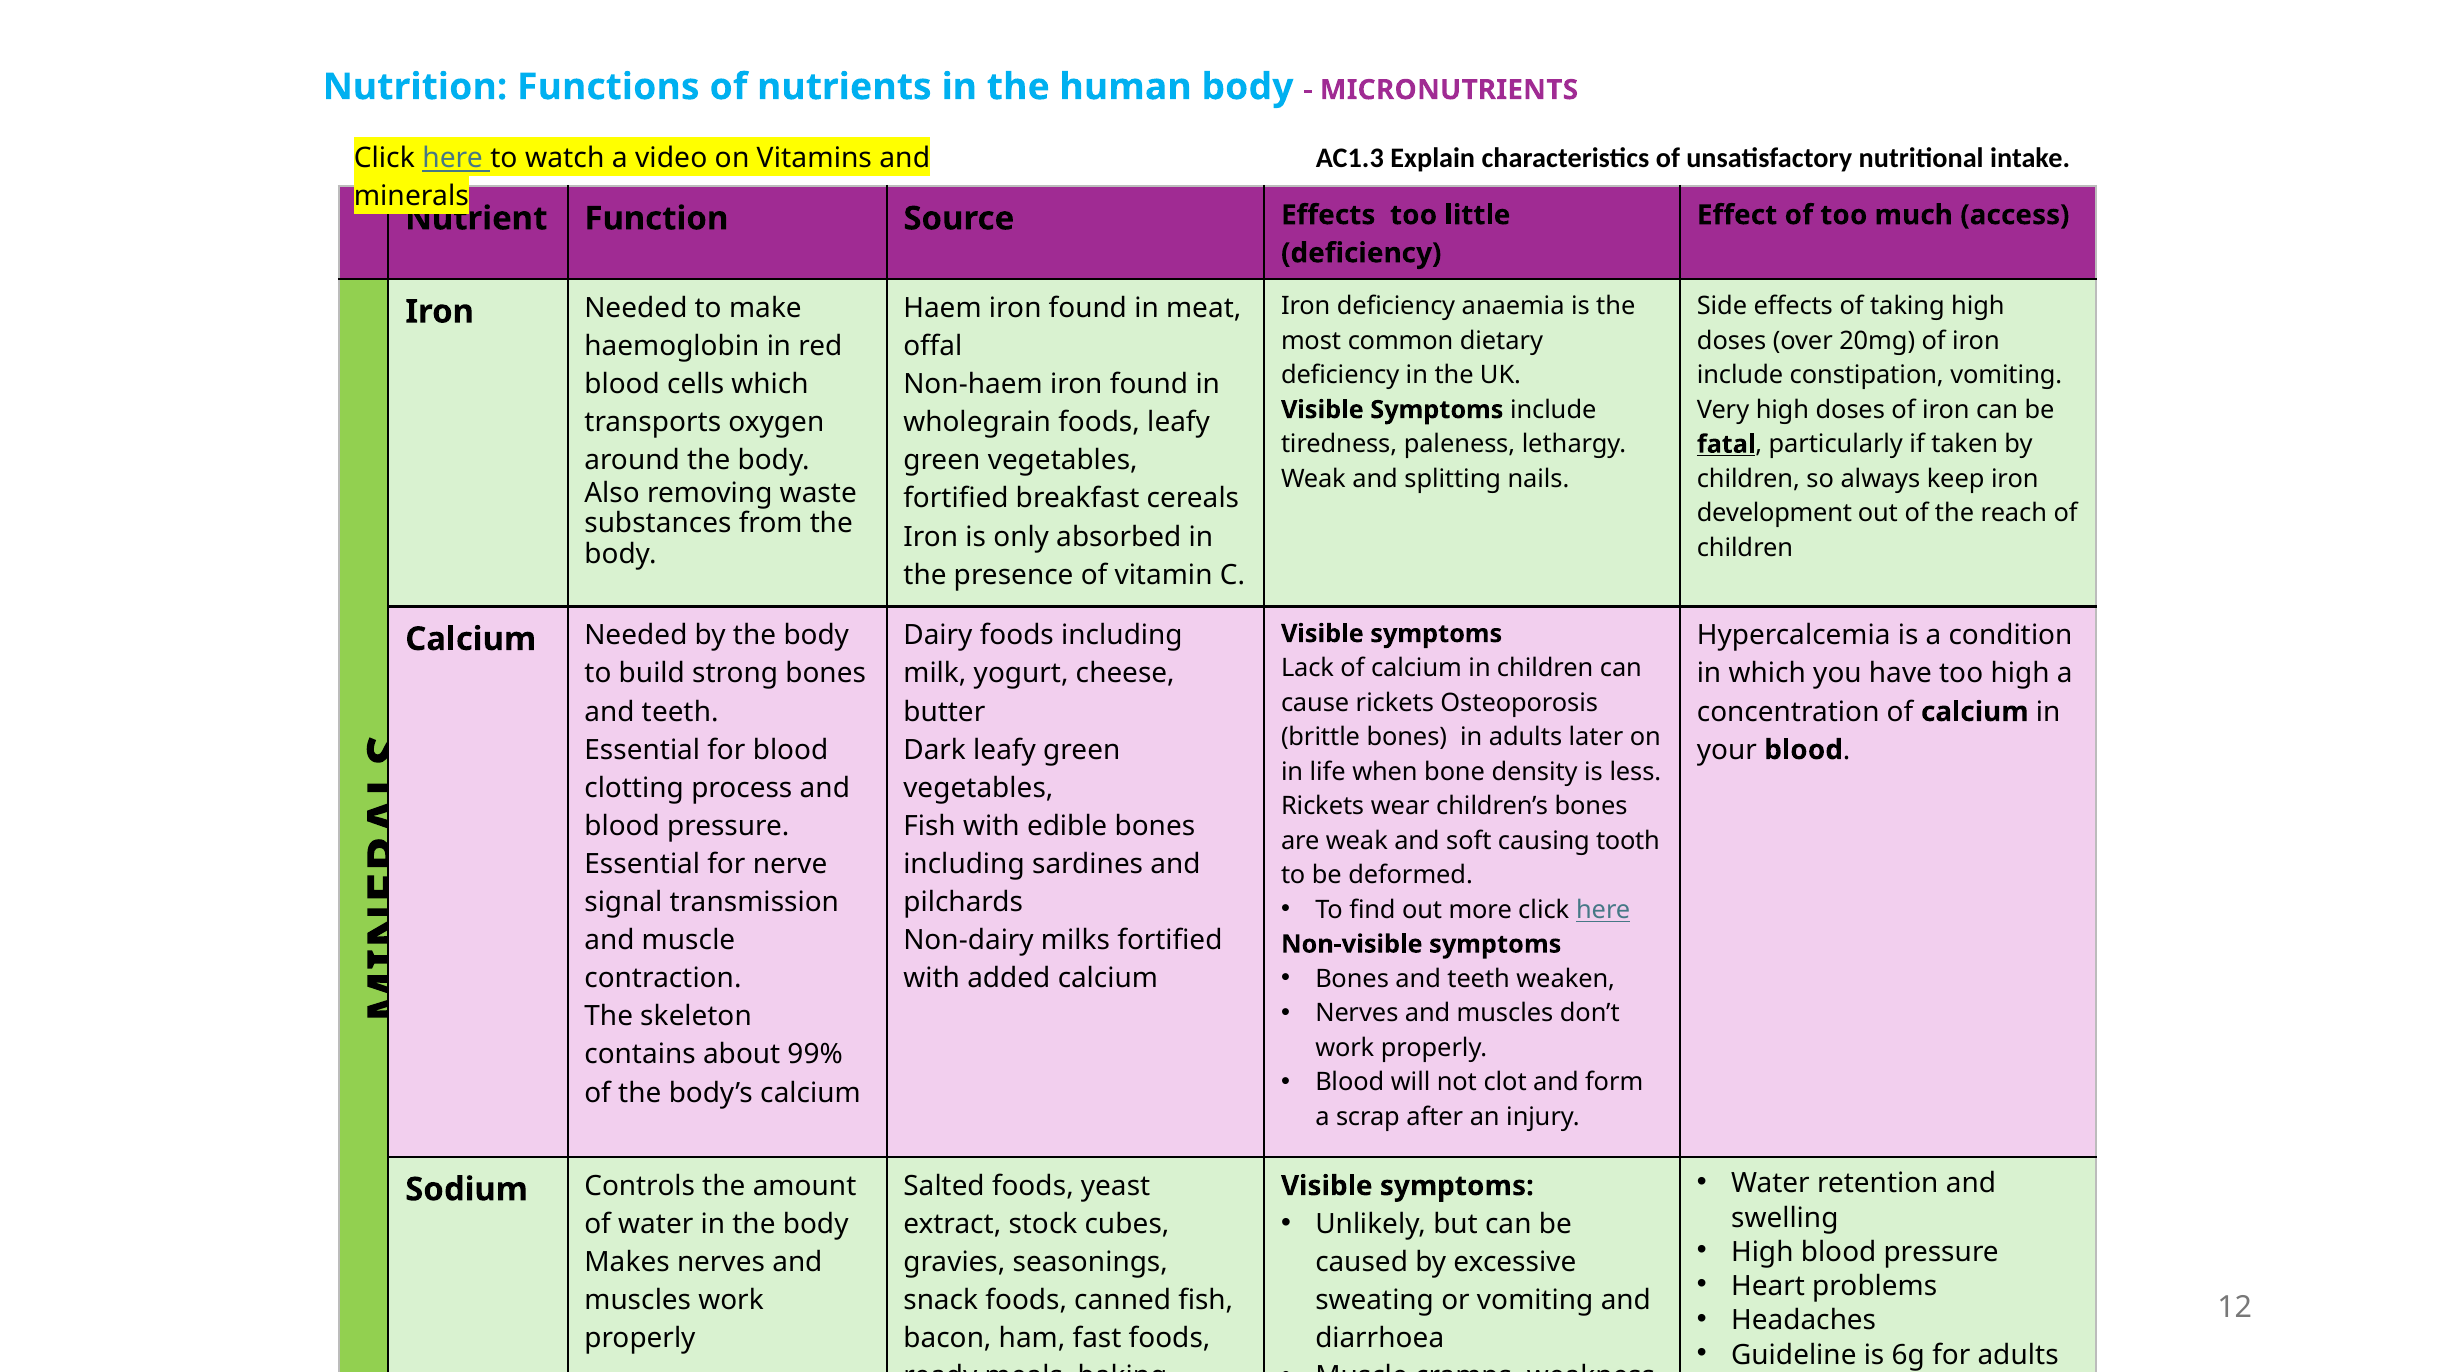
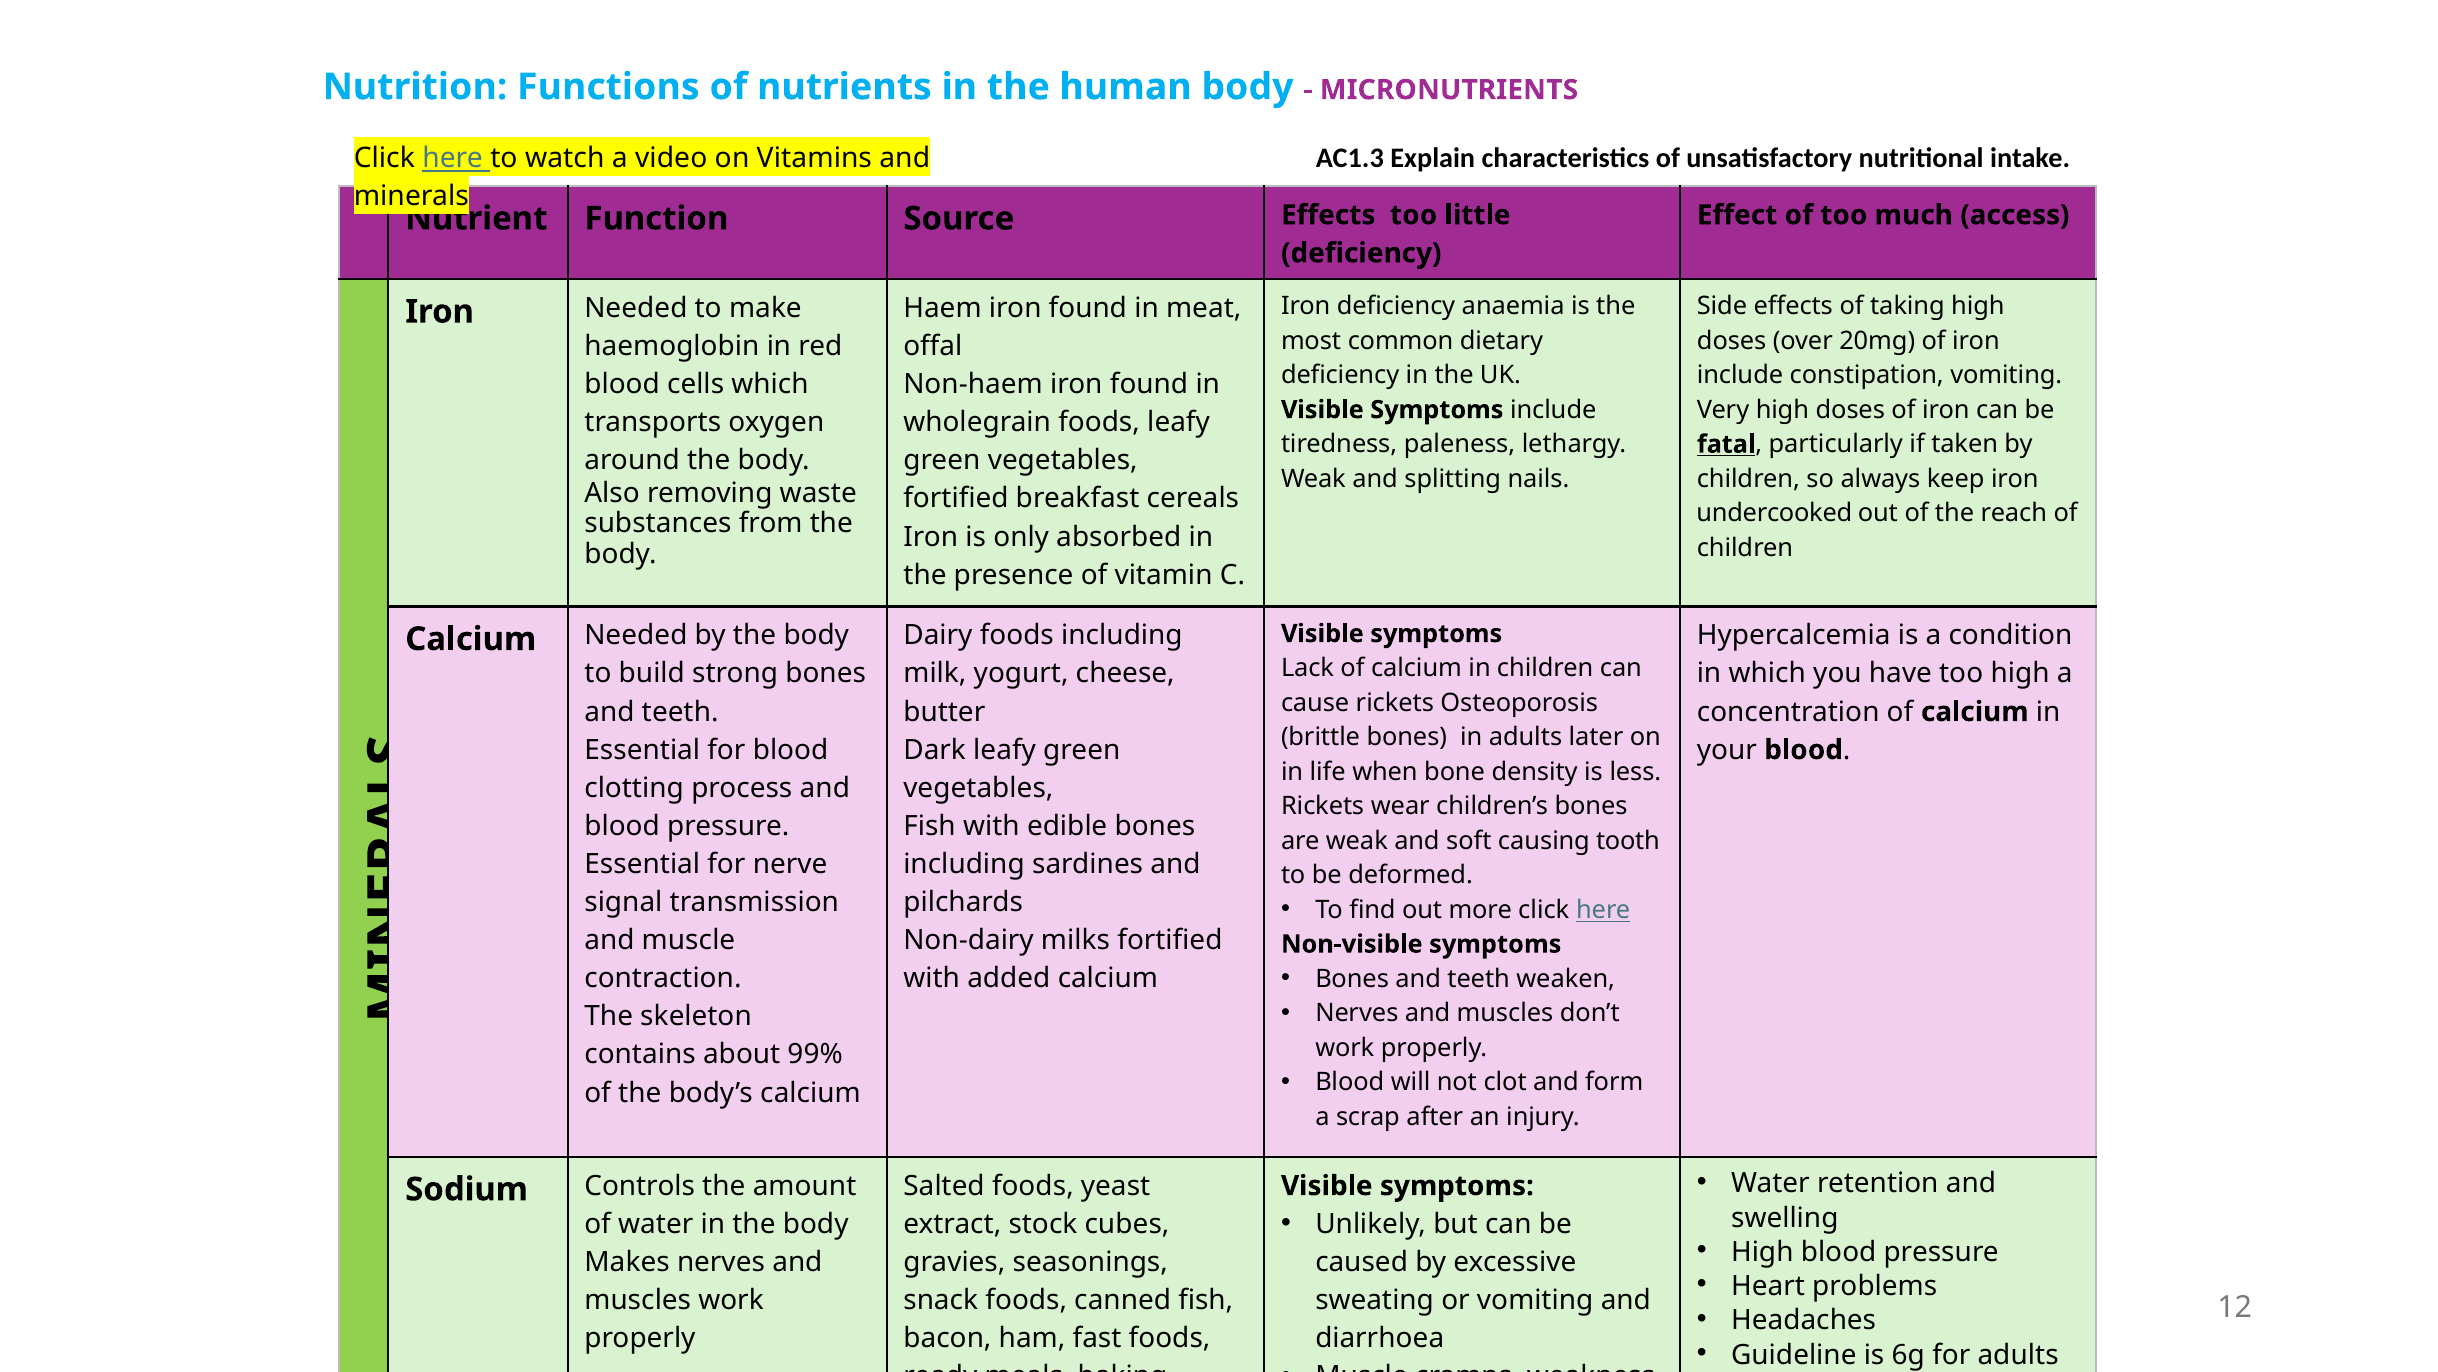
development: development -> undercooked (1774, 513)
